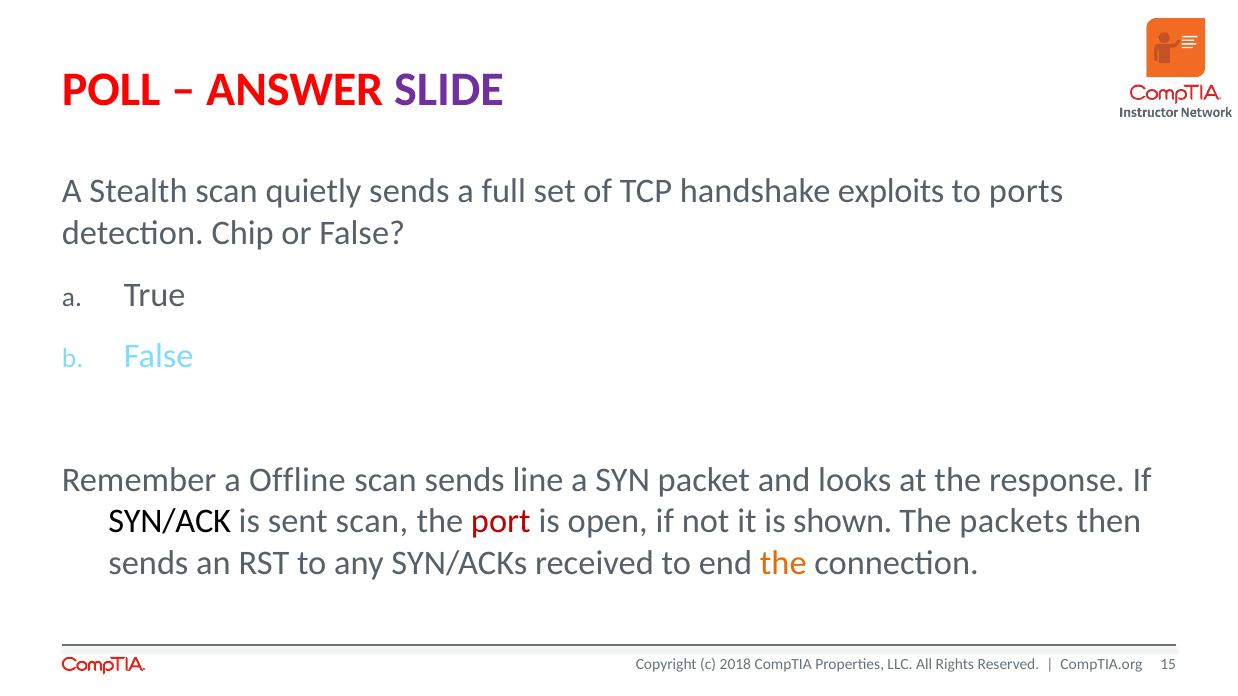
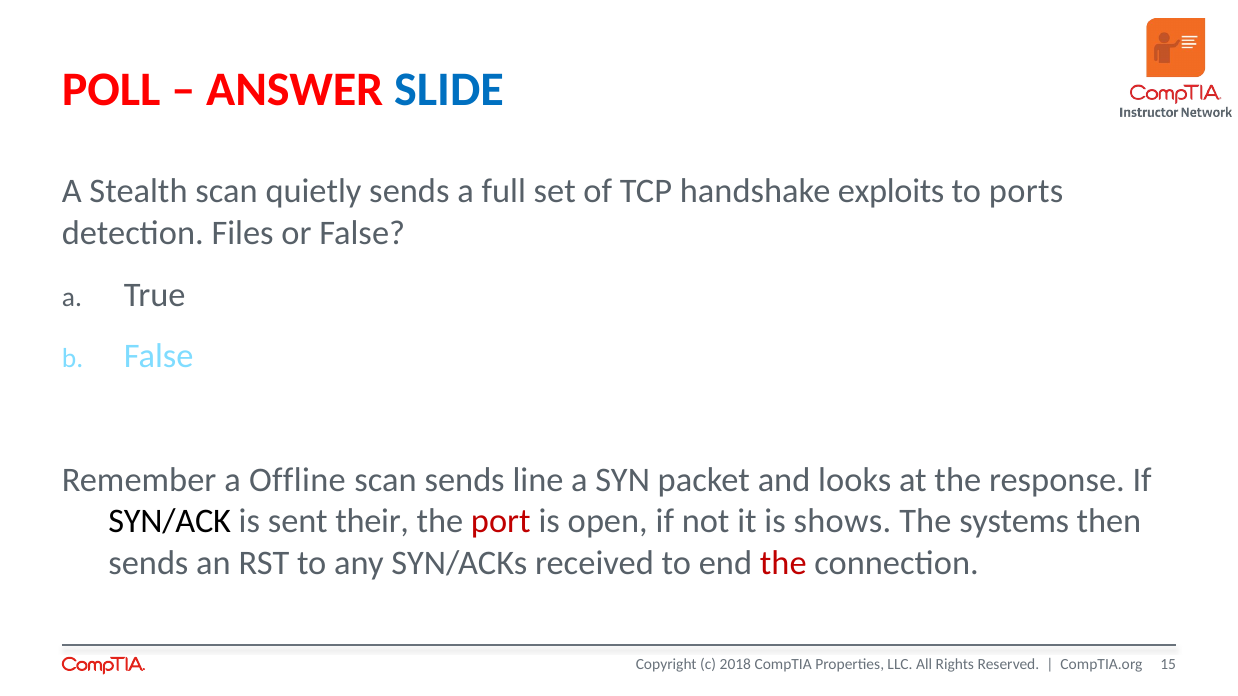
SLIDE colour: purple -> blue (449, 89)
Chip: Chip -> Files (243, 233)
sent scan: scan -> their (372, 522)
shown: shown -> shows (842, 522)
packets: packets -> systems (1014, 522)
the colour: orange -> red (783, 563)
